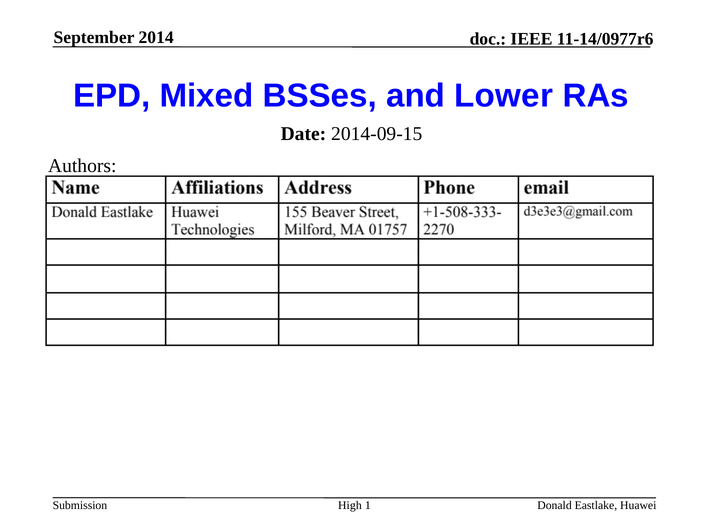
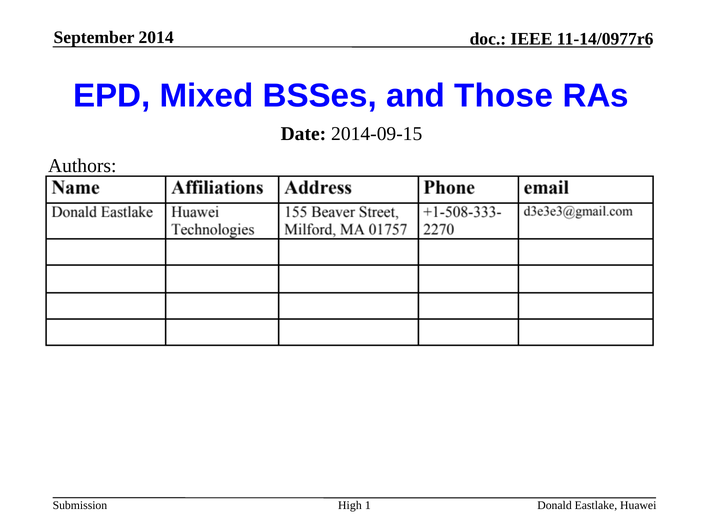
Lower: Lower -> Those (504, 96)
